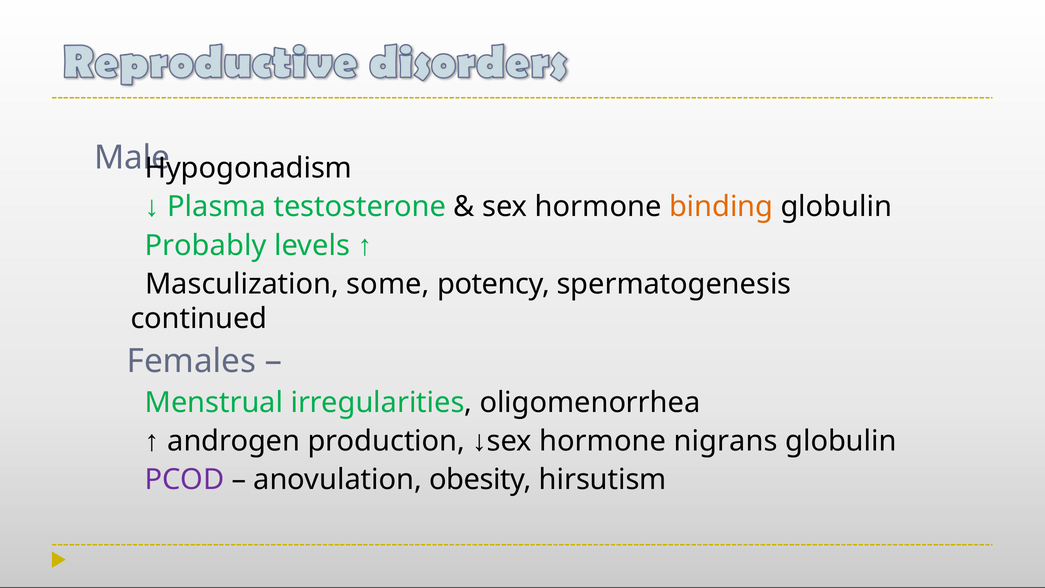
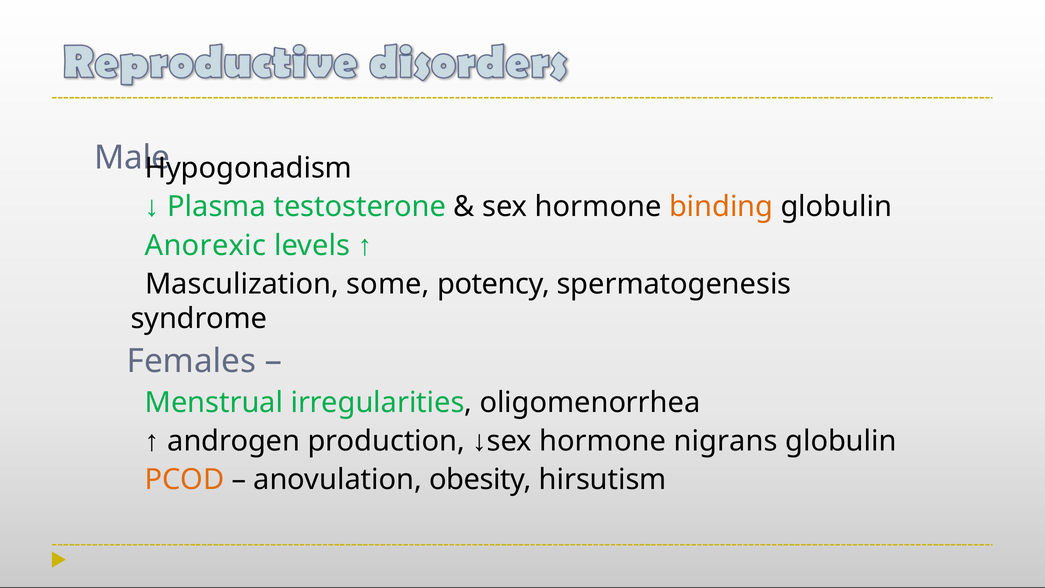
Probably: Probably -> Anorexic (205, 245)
continued: continued -> syndrome (199, 319)
PCOD colour: purple -> orange (185, 480)
